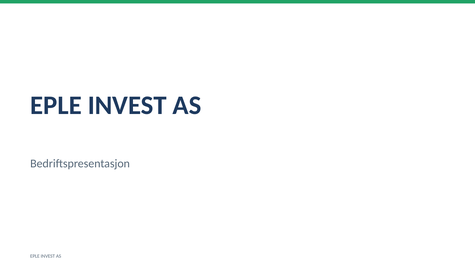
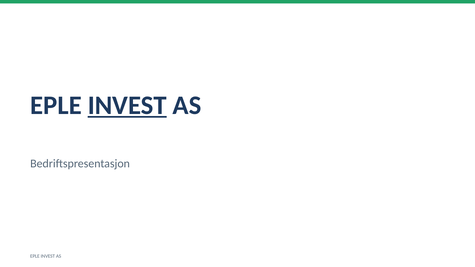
INVEST underline: none -> present (127, 105)
